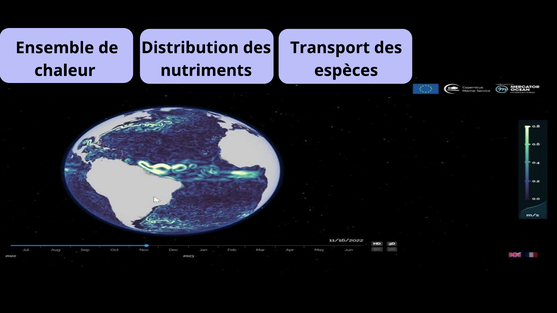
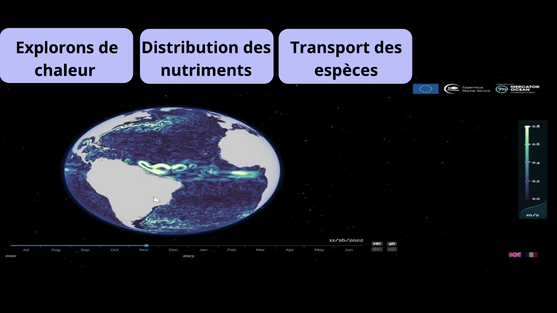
Ensemble: Ensemble -> Explorons (55, 48)
